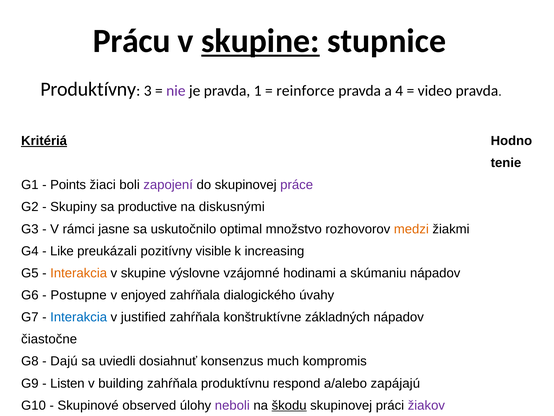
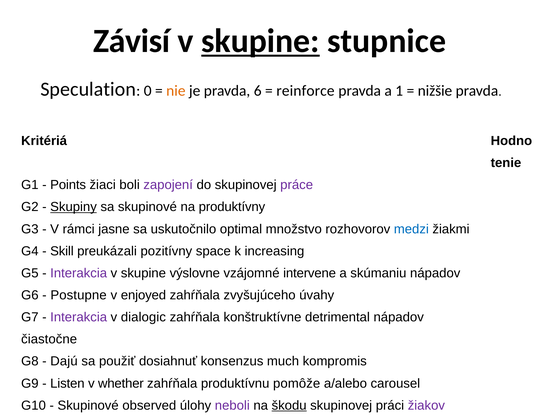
Prácu: Prácu -> Závisí (132, 41)
Produktívny: Produktívny -> Speculation (88, 89)
3: 3 -> 0 (148, 91)
nie colour: purple -> orange (176, 91)
1: 1 -> 6 (258, 91)
4: 4 -> 1 (399, 91)
video: video -> nižšie (435, 91)
Kritériá underline: present -> none (44, 141)
Skupiny underline: none -> present (74, 207)
sa productive: productive -> skupinové (147, 207)
diskusnými: diskusnými -> produktívny (232, 207)
medzi colour: orange -> blue (411, 229)
Like: Like -> Skill (62, 251)
visible: visible -> space (213, 251)
Interakcia colour: orange -> purple (79, 273)
hodinami: hodinami -> intervene (310, 273)
dialogického: dialogického -> zvyšujúceho (260, 295)
Interakcia colour: blue -> purple (79, 317)
justified: justified -> dialogic (143, 317)
základných: základných -> detrimental (337, 317)
uviedli: uviedli -> použiť (117, 361)
building: building -> whether (121, 383)
respond: respond -> pomôže (297, 383)
zapájajú: zapájajú -> carousel (395, 383)
